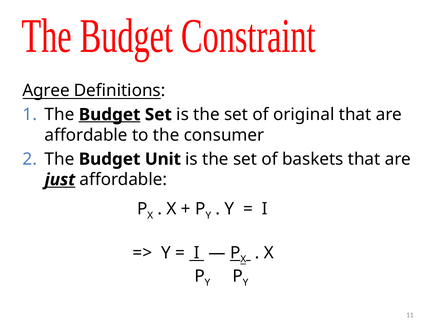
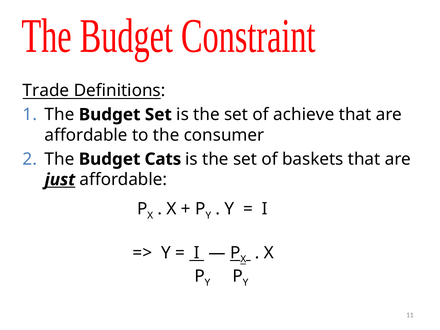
Agree: Agree -> Trade (46, 91)
Budget underline: present -> none (110, 115)
original: original -> achieve (304, 115)
Unit: Unit -> Cats (163, 159)
